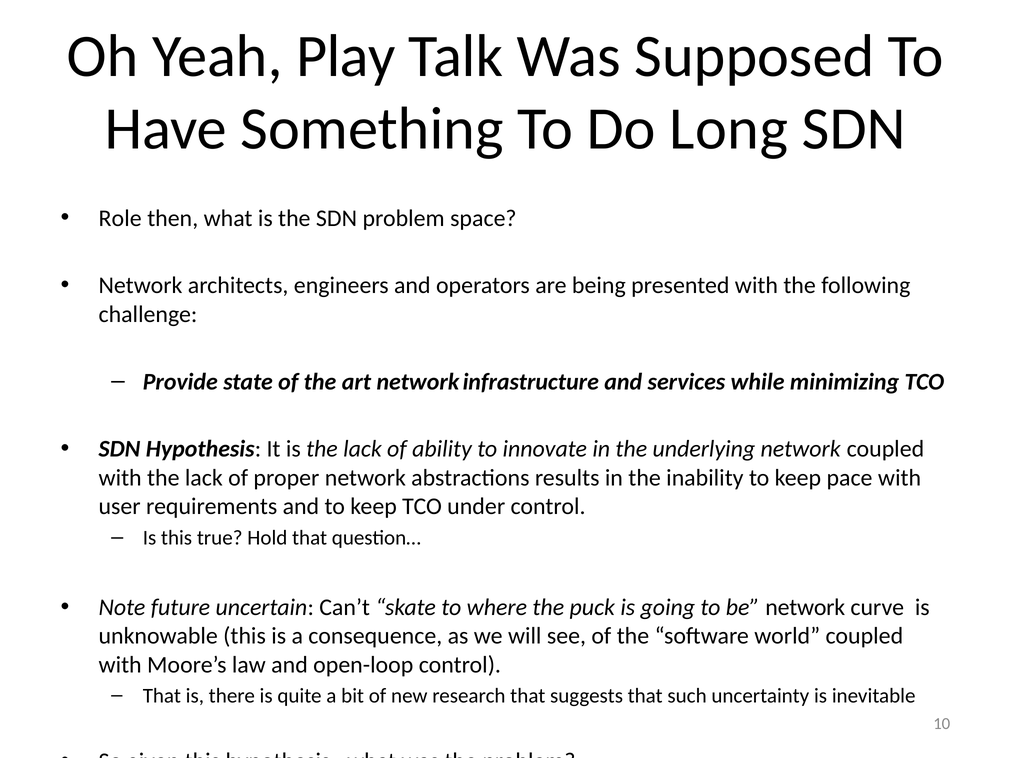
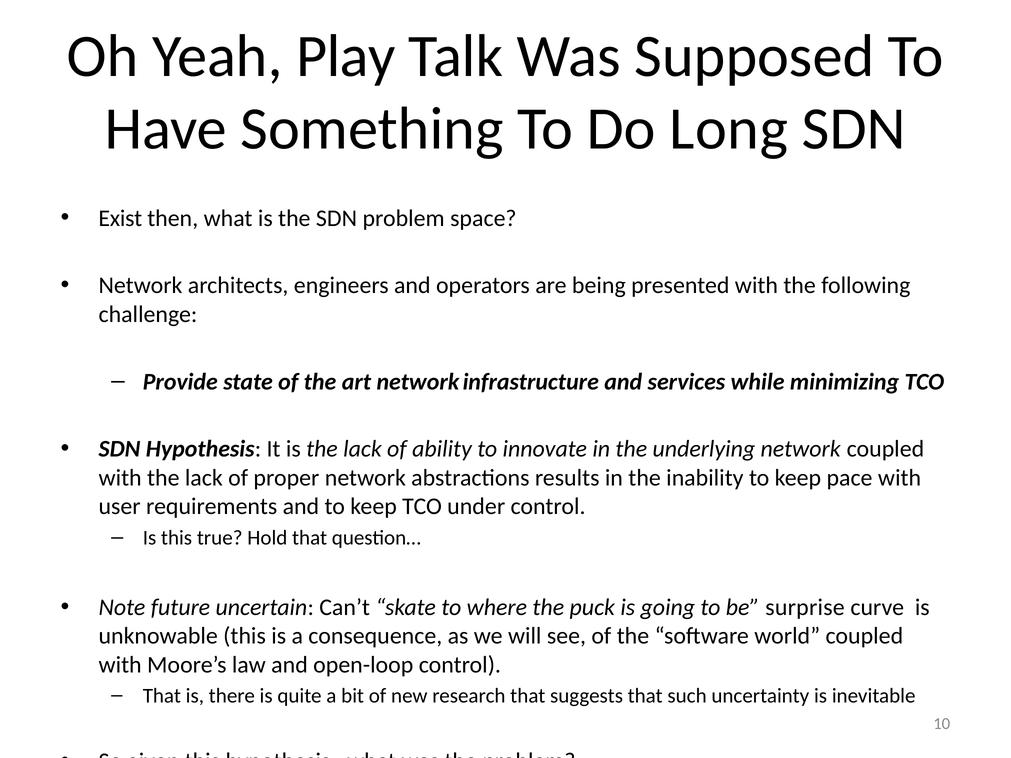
Role: Role -> Exist (120, 218)
be network: network -> surprise (805, 608)
